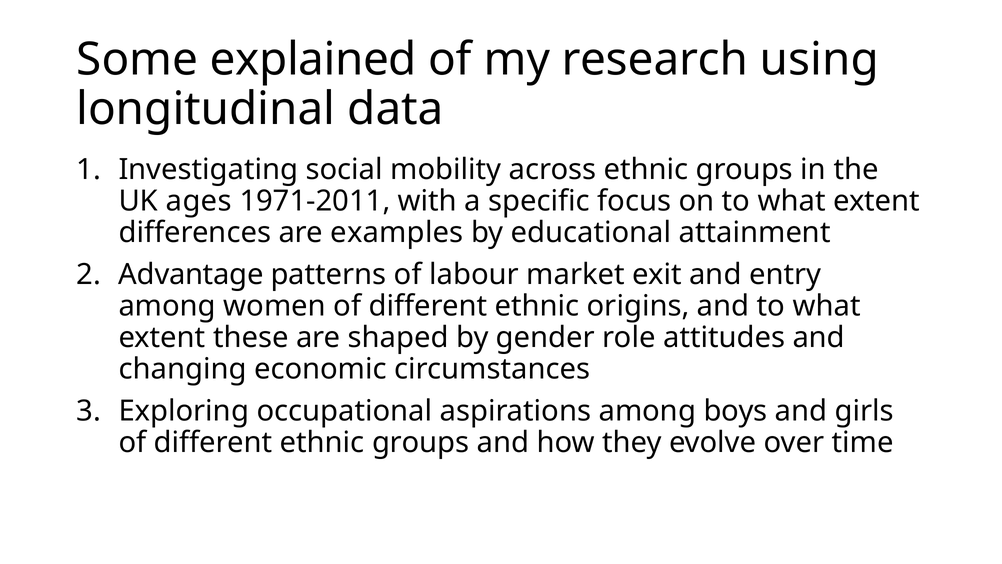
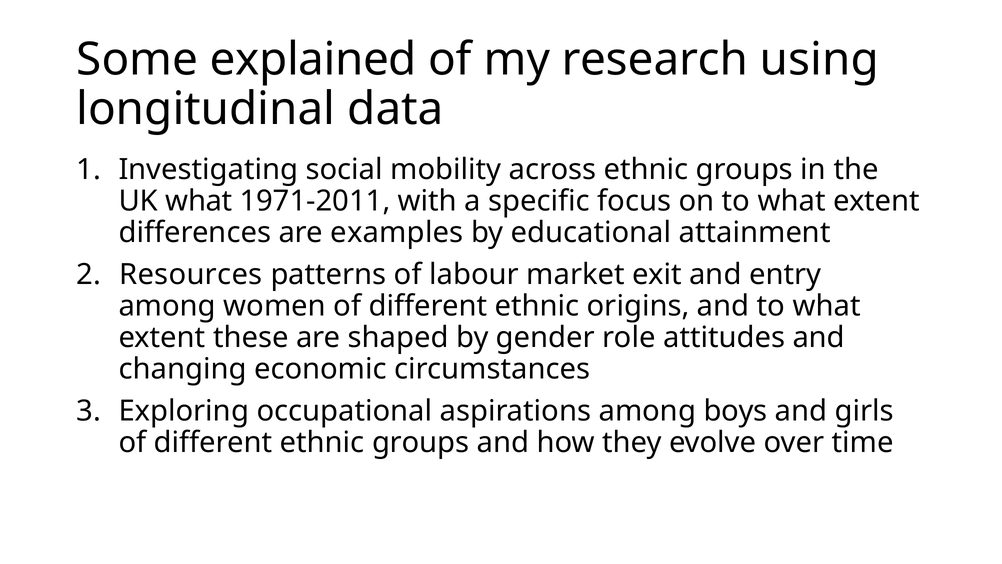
UK ages: ages -> what (199, 201)
Advantage: Advantage -> Resources (191, 274)
